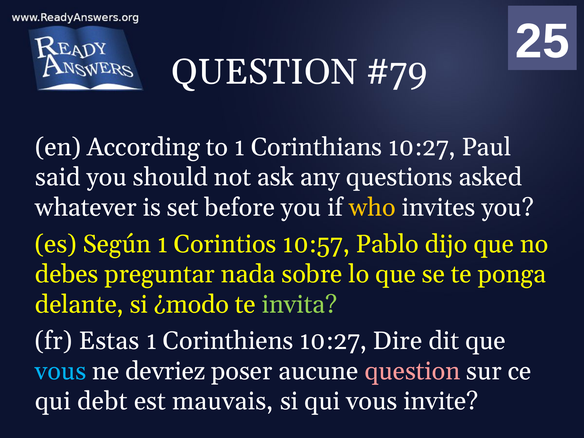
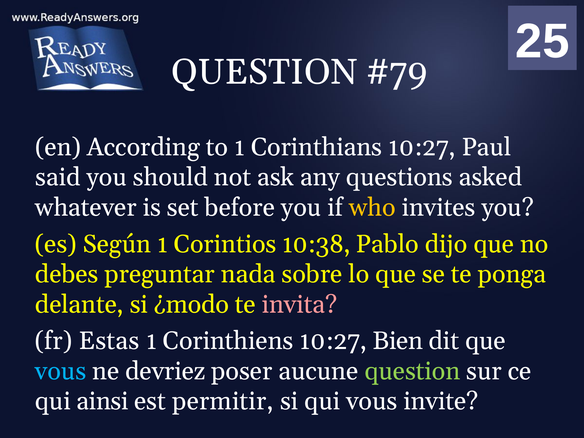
10:57: 10:57 -> 10:38 (316, 244)
invita colour: light green -> pink (299, 304)
Dire: Dire -> Bien (398, 341)
question colour: pink -> light green (412, 371)
debt: debt -> ainsi (103, 401)
mauvais: mauvais -> permitir (223, 401)
